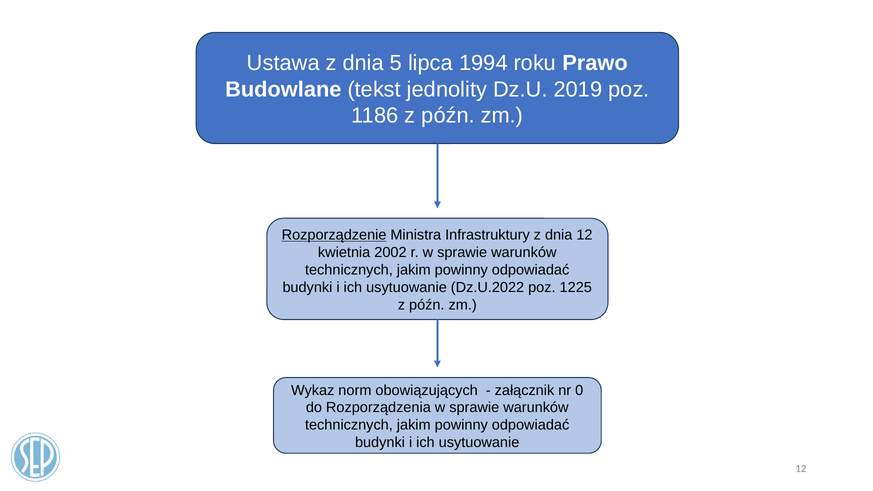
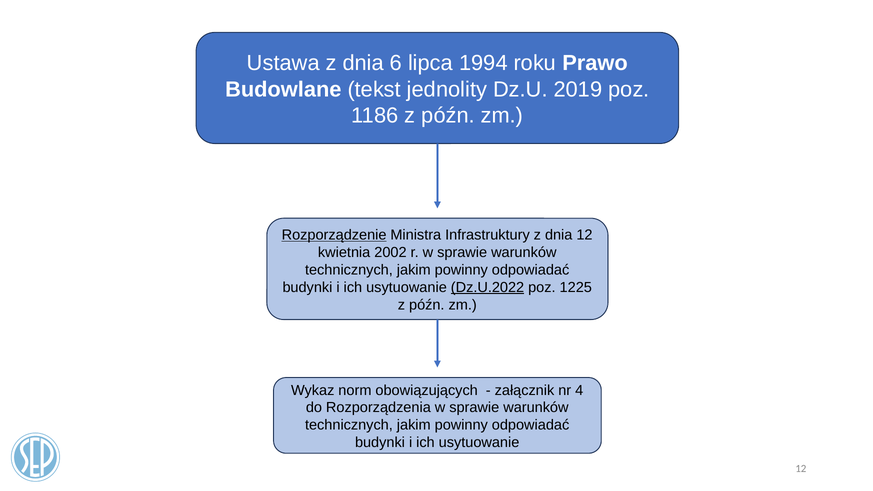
5: 5 -> 6 (396, 63)
Dz.U.2022 underline: none -> present (488, 287)
0: 0 -> 4 (579, 390)
